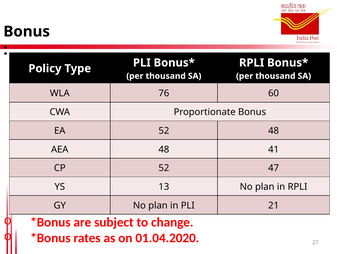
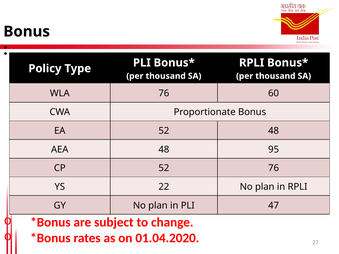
41: 41 -> 95 (274, 150)
52 47: 47 -> 76 (274, 168)
13: 13 -> 22 (164, 187)
21: 21 -> 47 (274, 206)
